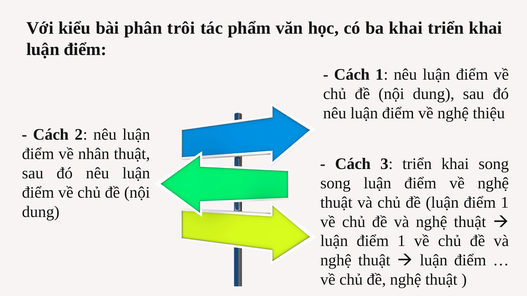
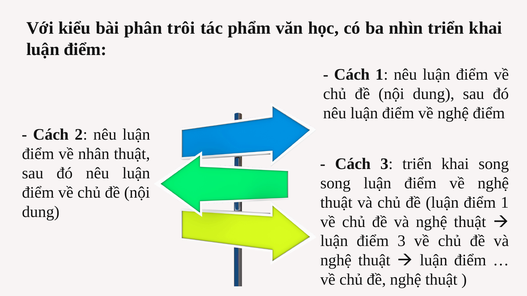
ba khai: khai -> nhìn (406, 28)
nghệ thiệu: thiệu -> điểm (489, 113)
1: 1 -> 3 (401, 241)
